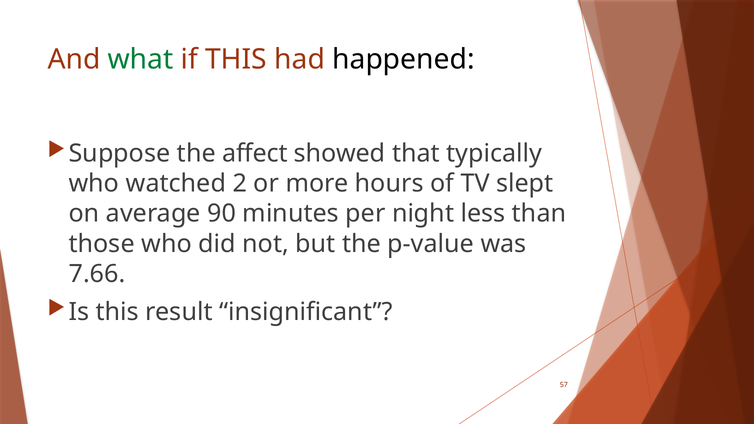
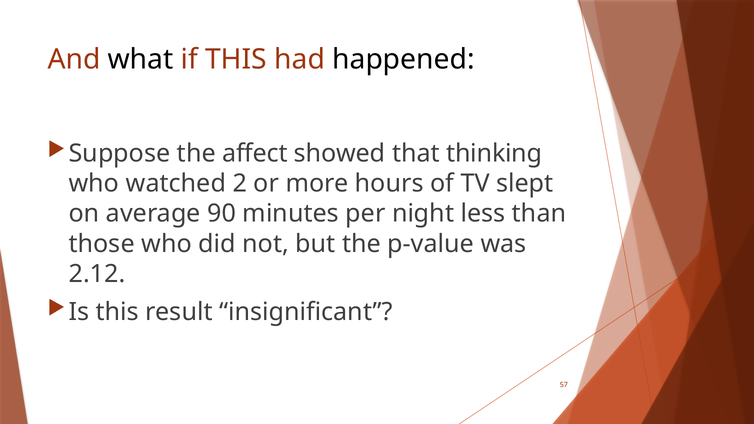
what colour: green -> black (141, 59)
typically: typically -> thinking (494, 153)
7.66: 7.66 -> 2.12 (97, 274)
